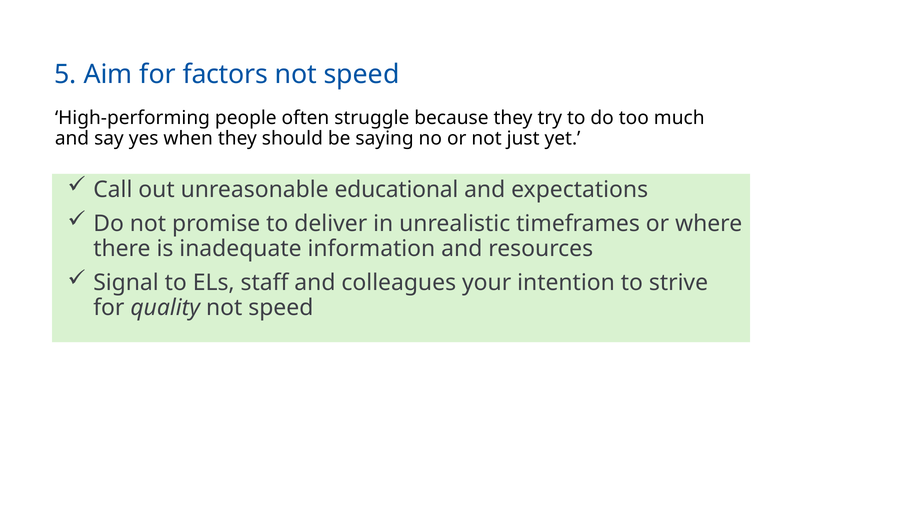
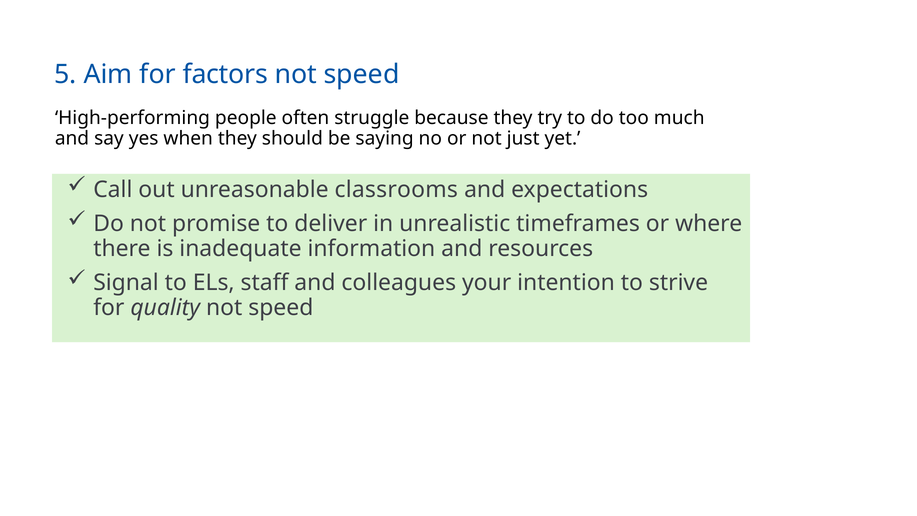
educational: educational -> classrooms (396, 189)
